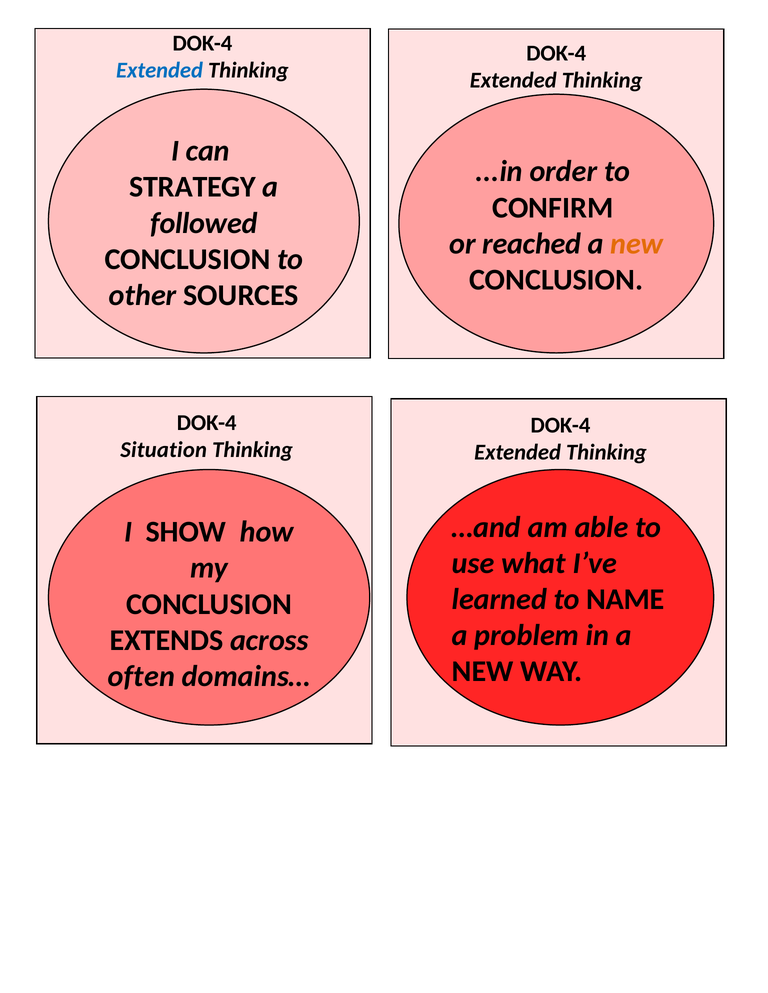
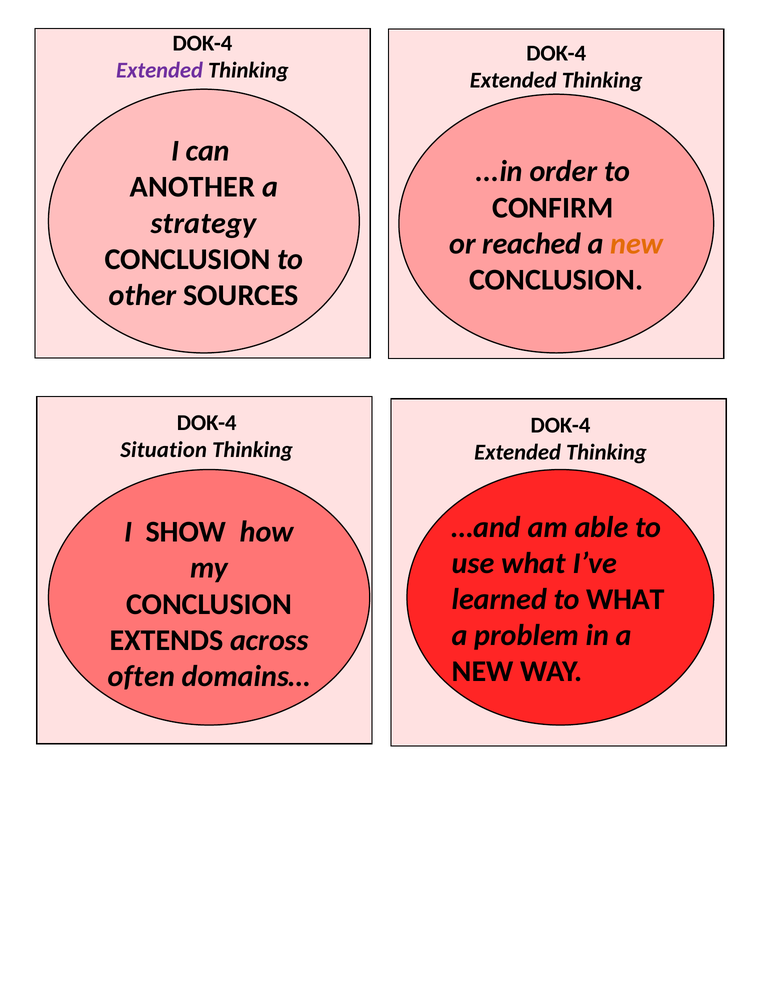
Extended colour: blue -> purple (160, 71)
STRATEGY: STRATEGY -> ANOTHER (192, 187)
followed: followed -> strategy (204, 223)
to NAME: NAME -> WHAT (625, 600)
